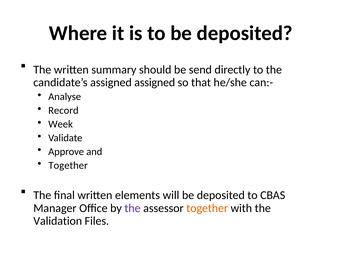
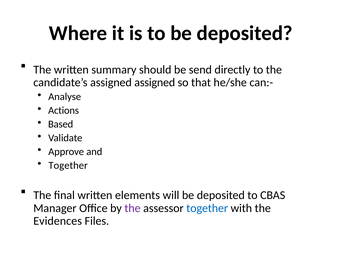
Record: Record -> Actions (64, 110)
Week: Week -> Based (61, 124)
together colour: orange -> blue (207, 208)
Validation: Validation -> Evidences (58, 221)
